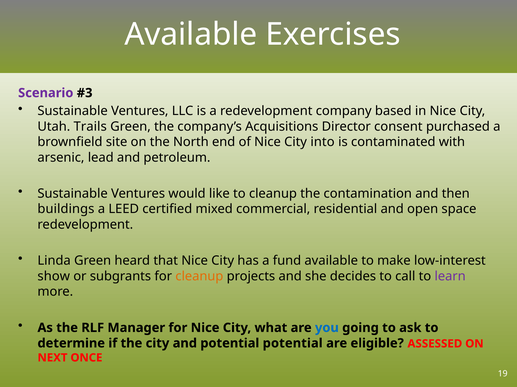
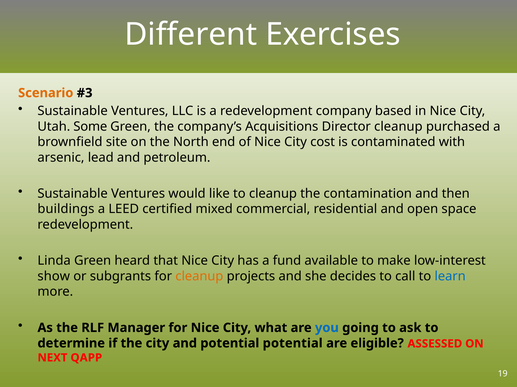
Available: Available -> Different (191, 35)
Scenario colour: purple -> orange (46, 93)
Trails: Trails -> Some (90, 127)
Director consent: consent -> cleanup (398, 127)
into: into -> cost (323, 142)
learn colour: purple -> blue (450, 277)
ONCE: ONCE -> QAPP (86, 358)
